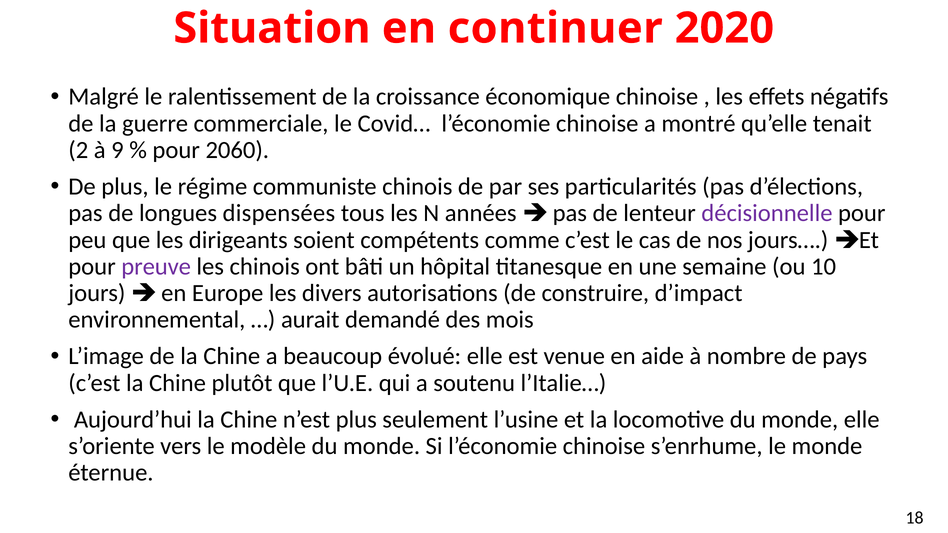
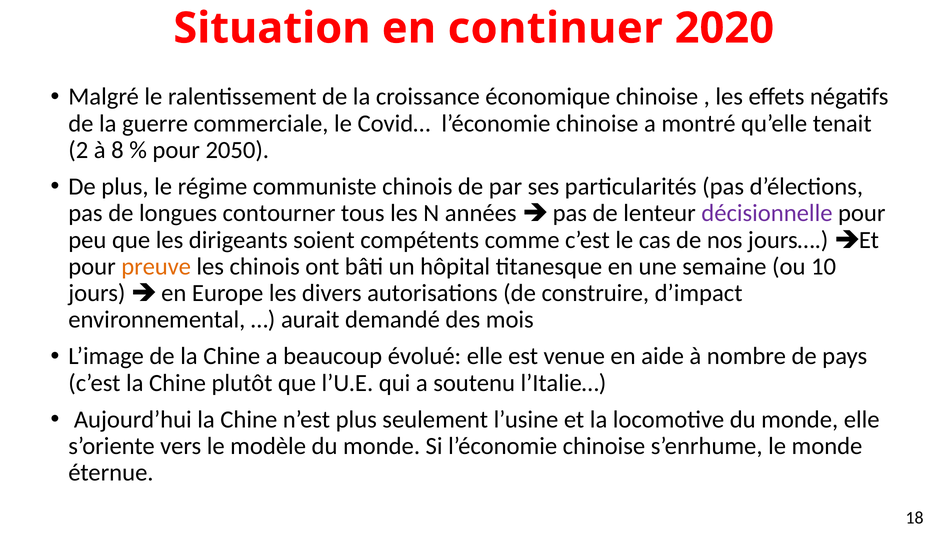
9: 9 -> 8 (117, 150)
2060: 2060 -> 2050 (237, 150)
dispensées: dispensées -> contourner (279, 213)
preuve colour: purple -> orange (156, 267)
